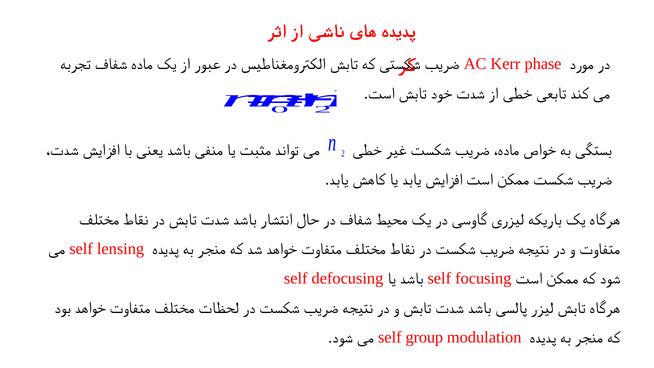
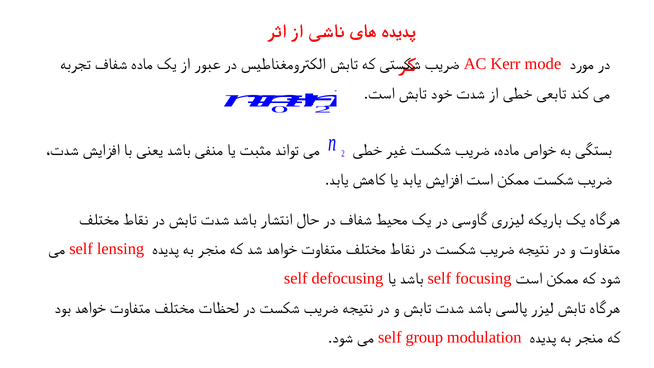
phase: phase -> mode (543, 64)
